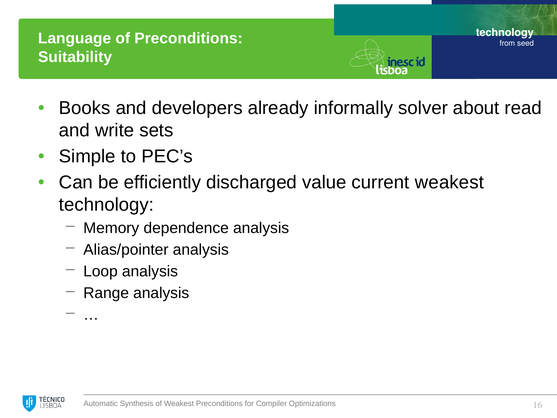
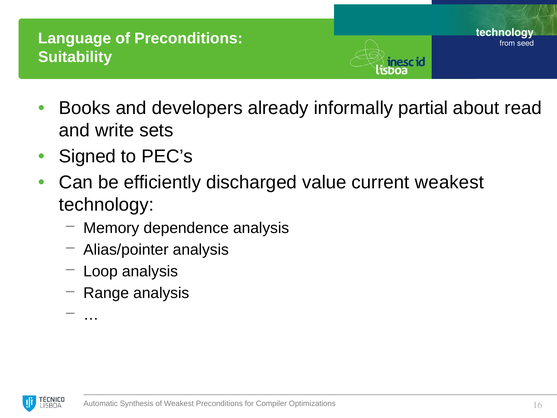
solver: solver -> partial (423, 108)
Simple: Simple -> Signed (87, 156)
